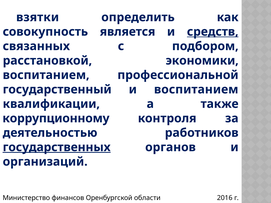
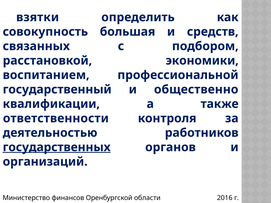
является: является -> большая (128, 32)
средств underline: present -> none (213, 32)
и воспитанием: воспитанием -> общественно (196, 90)
коррупционному: коррупционному -> ответственности (56, 118)
